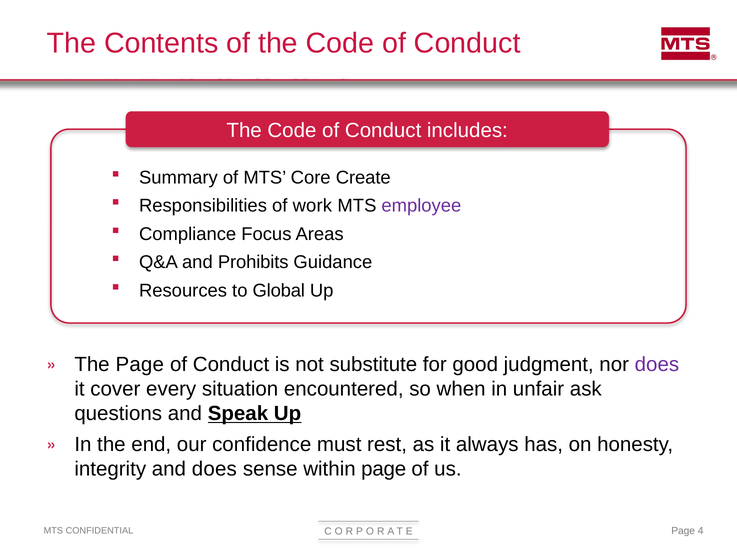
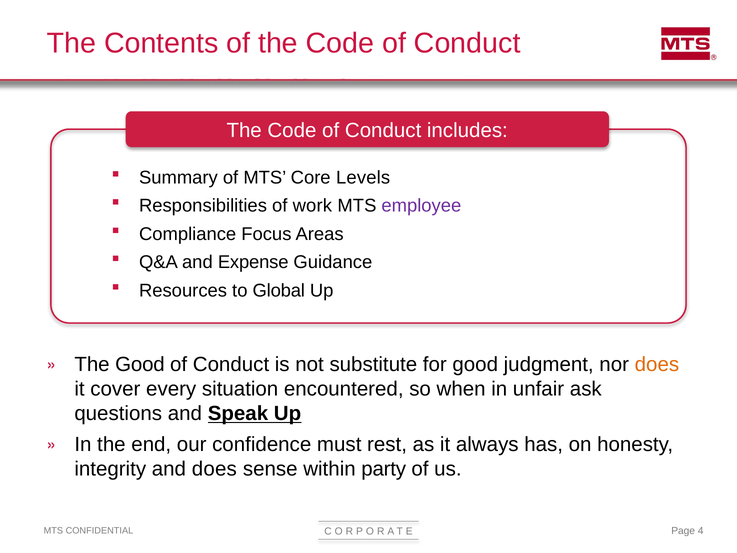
Create: Create -> Levels (363, 177)
Prohibits: Prohibits -> Expense (253, 262)
The Page: Page -> Good (140, 364)
does colour: purple -> orange (657, 364)
within page: page -> party (384, 469)
